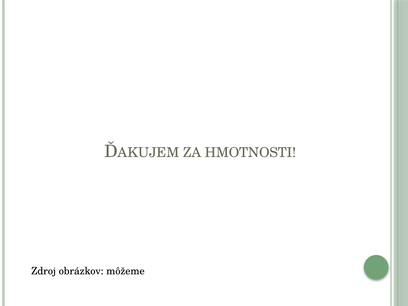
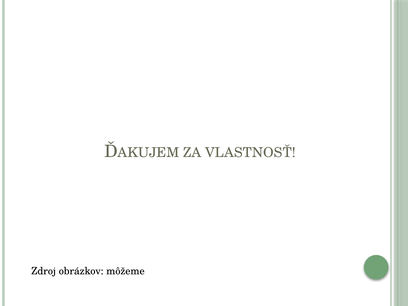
HMOTNOSTI: HMOTNOSTI -> VLASTNOSŤ (250, 153)
